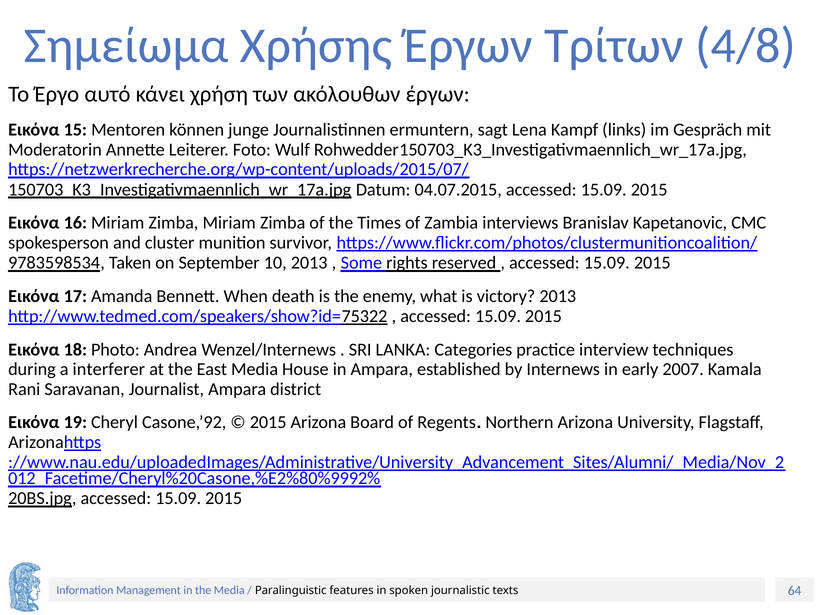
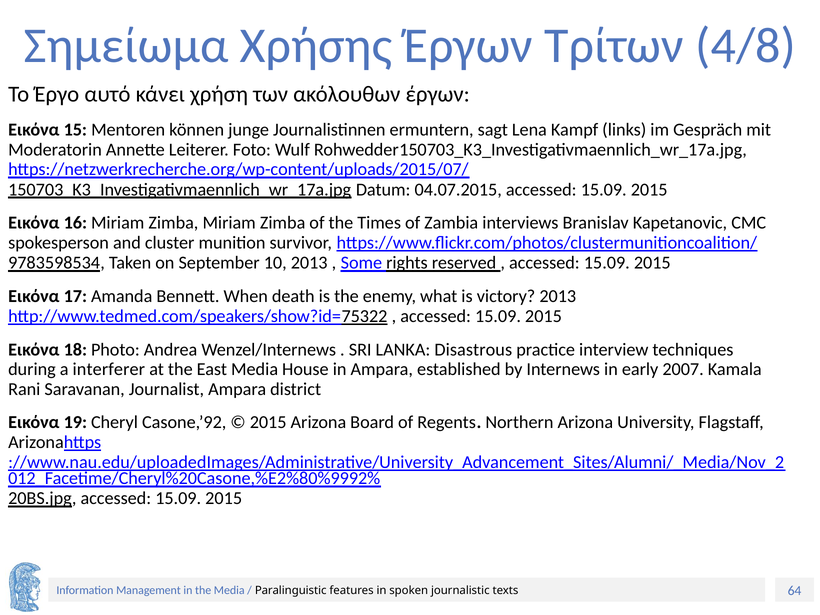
Categories: Categories -> Disastrous (473, 350)
